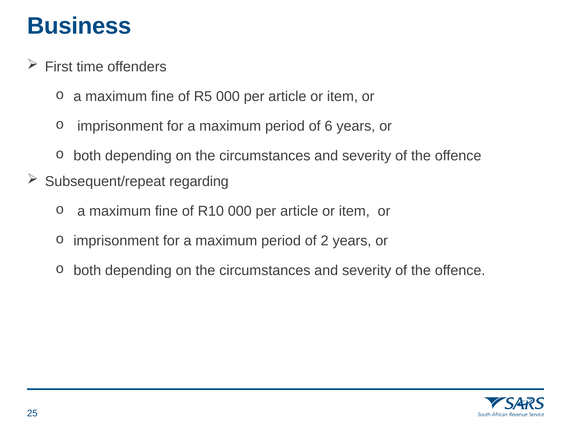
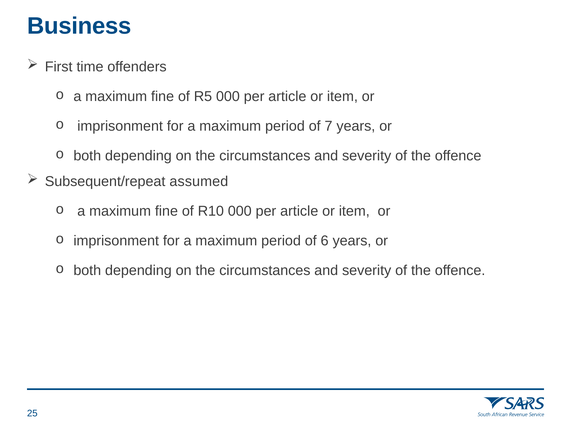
6: 6 -> 7 (329, 126)
regarding: regarding -> assumed (199, 182)
2: 2 -> 6 (325, 241)
